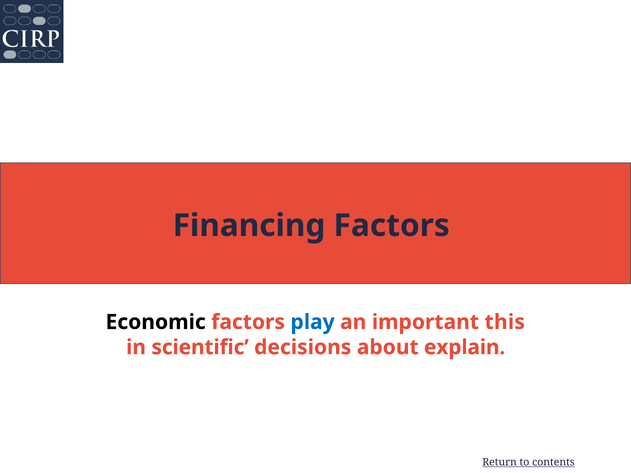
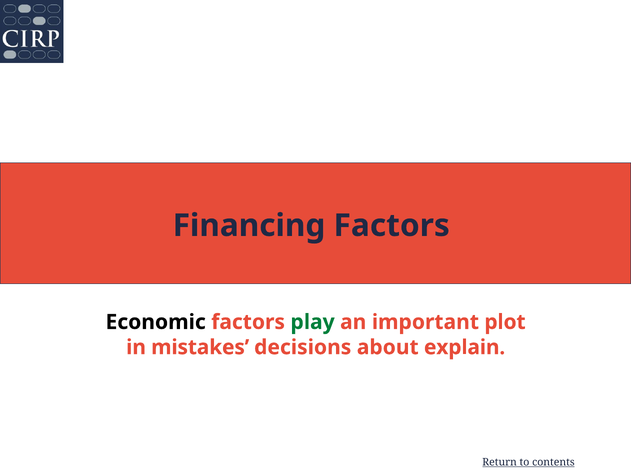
play colour: blue -> green (313, 322)
this: this -> plot (505, 322)
scientific: scientific -> mistakes (200, 347)
